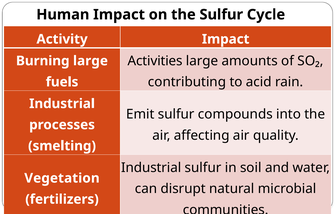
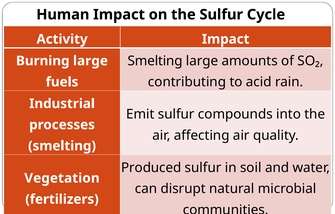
Activities: Activities -> Smelting (155, 61)
Industrial: Industrial -> Produced (151, 167)
